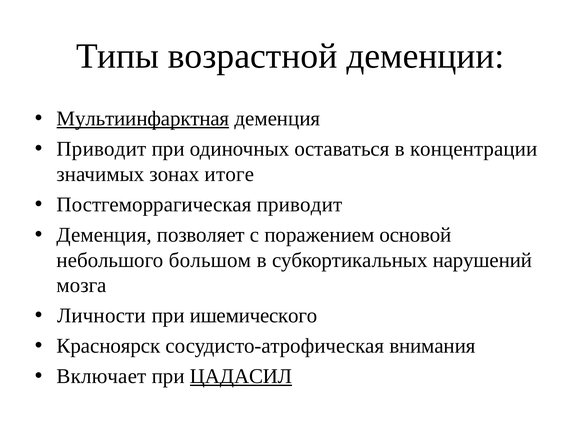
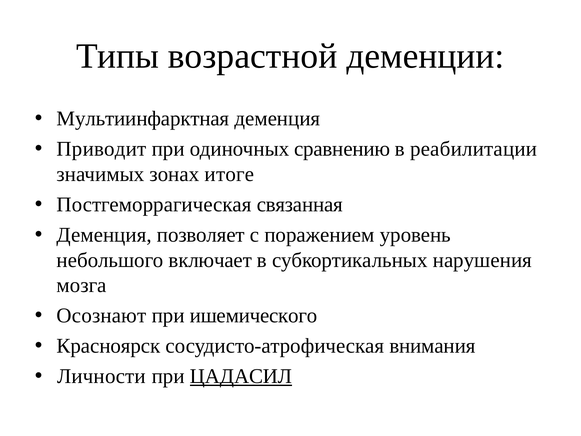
Мультиинфарктная underline: present -> none (143, 119)
оставаться: оставаться -> сравнению (342, 149)
концентрации: концентрации -> реабилитации (474, 149)
Постгеморрагическая приводит: приводит -> связанная (300, 204)
основой: основой -> уровень (415, 235)
большом: большом -> включает (210, 260)
нарушений: нарушений -> нарушения (482, 260)
Личности: Личности -> Осознают (101, 315)
Включает: Включает -> Личности (101, 376)
